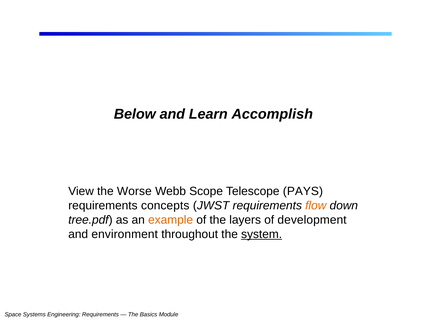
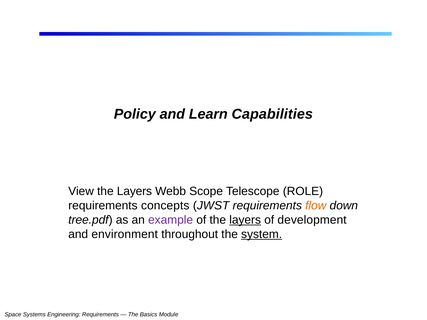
Below: Below -> Policy (135, 114)
Accomplish: Accomplish -> Capabilities (272, 114)
View the Worse: Worse -> Layers (134, 192)
PAYS: PAYS -> ROLE (303, 192)
example colour: orange -> purple (171, 220)
layers underline: none -> present (245, 220)
